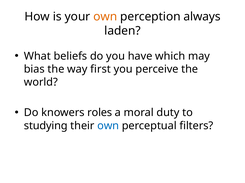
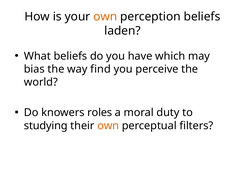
perception always: always -> beliefs (202, 17)
first: first -> find (101, 69)
own colour: blue -> orange (108, 126)
